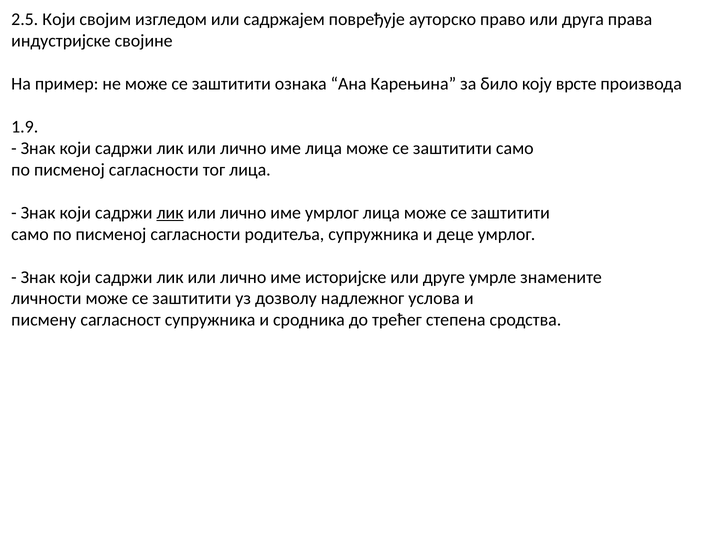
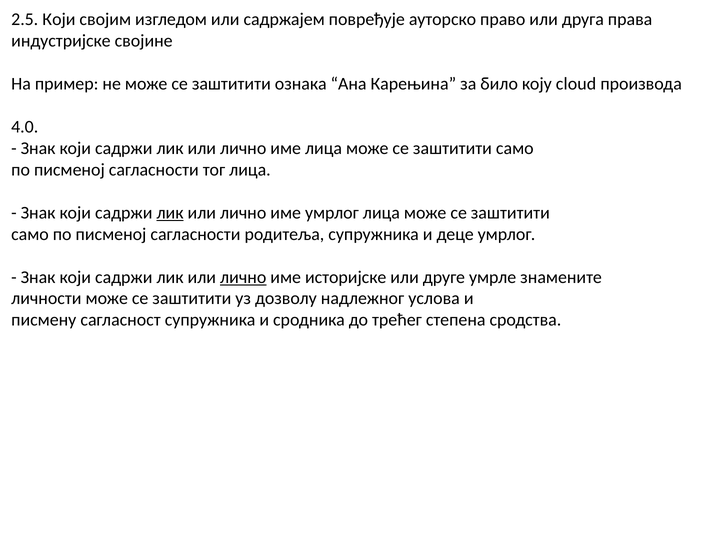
врсте: врсте -> cloud (576, 84)
1.9: 1.9 -> 4.0 (25, 127)
лично underline: none -> present (243, 277)
